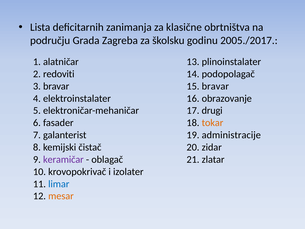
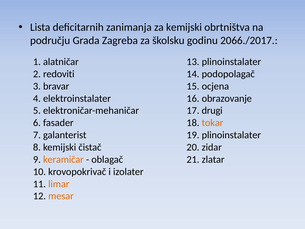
za klasične: klasične -> kemijski (184, 27)
2005./2017: 2005./2017 -> 2066./2017 (249, 40)
15 bravar: bravar -> ocjena (215, 86)
19 administracije: administracije -> plinoinstalater (231, 135)
keramičar colour: purple -> orange (63, 159)
limar colour: blue -> orange (59, 184)
